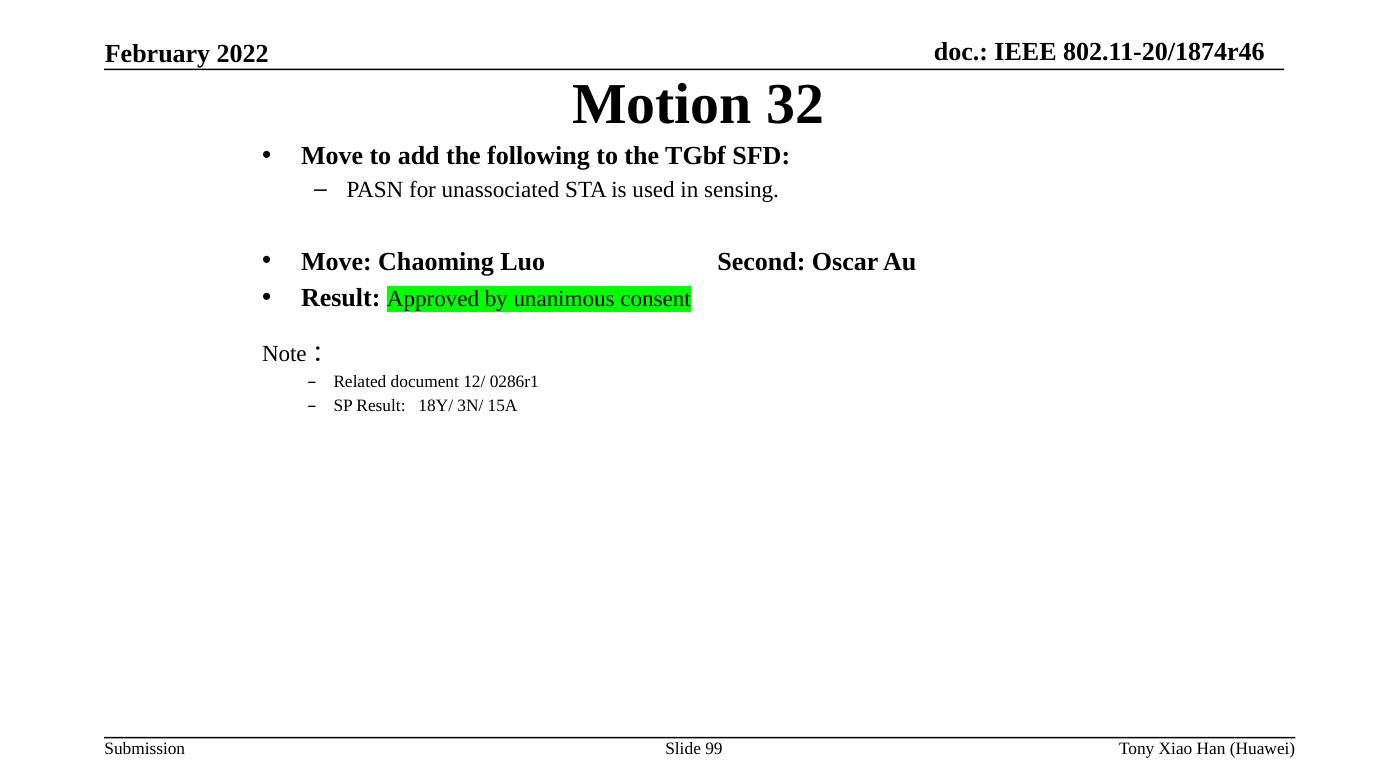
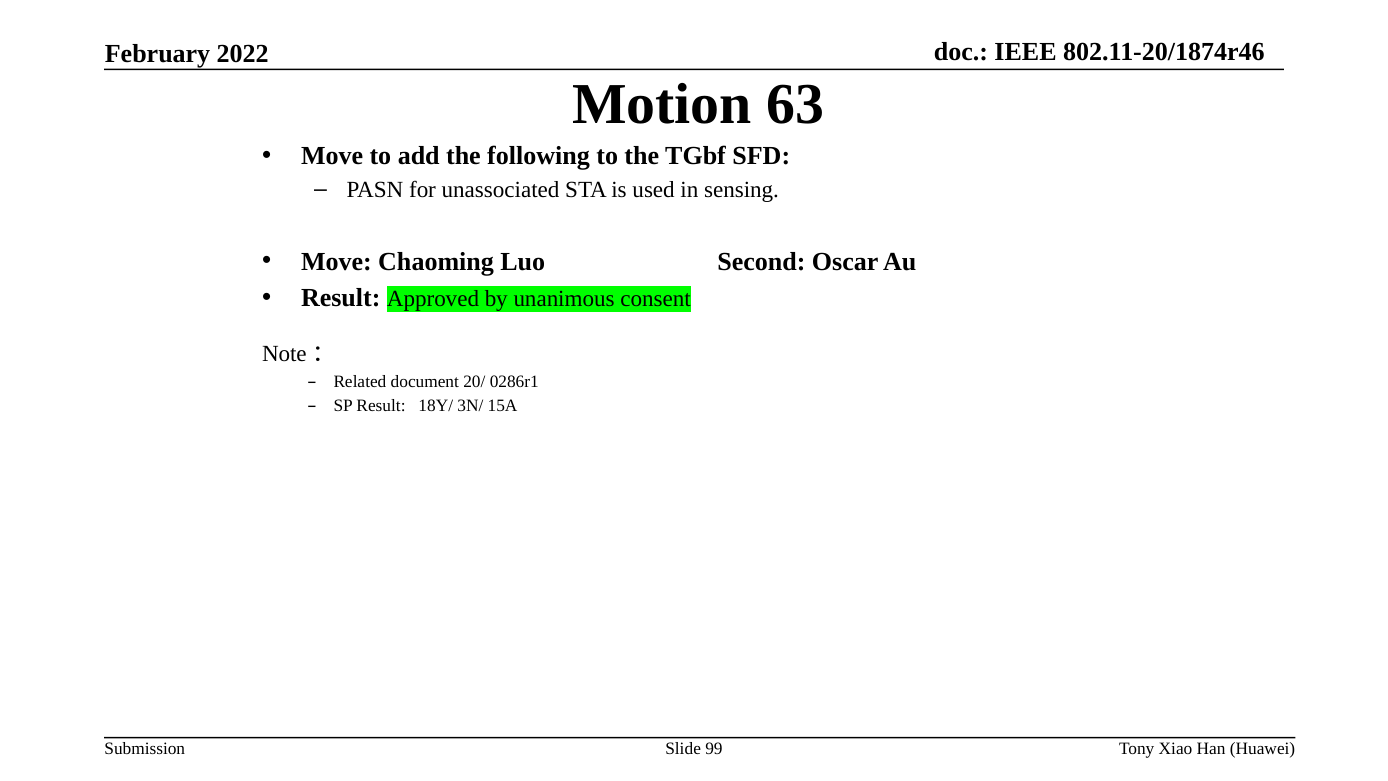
32: 32 -> 63 (795, 105)
12/: 12/ -> 20/ (474, 382)
